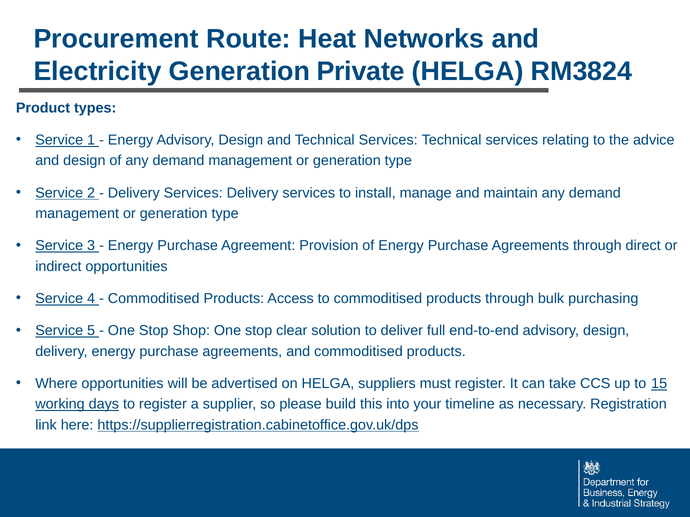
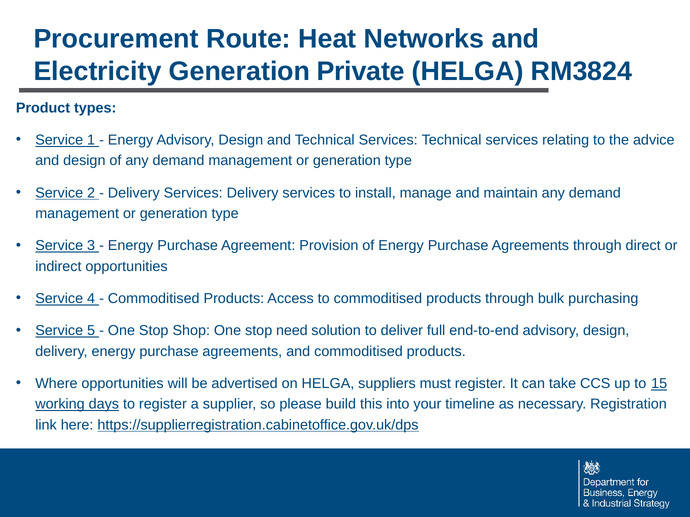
clear: clear -> need (292, 331)
